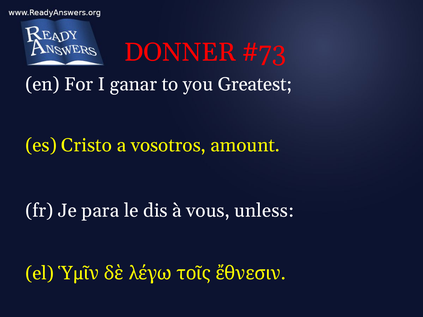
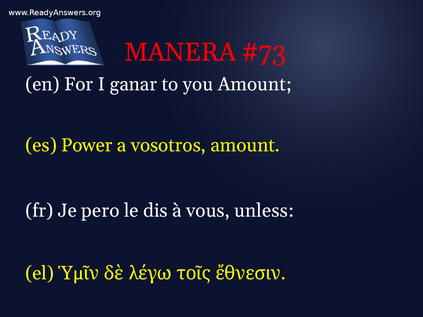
DONNER: DONNER -> MANERA (180, 52)
you Greatest: Greatest -> Amount (255, 84)
Cristo: Cristo -> Power (87, 146)
para: para -> pero (100, 211)
